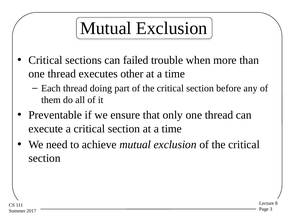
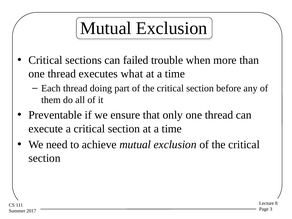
other: other -> what (132, 74)
